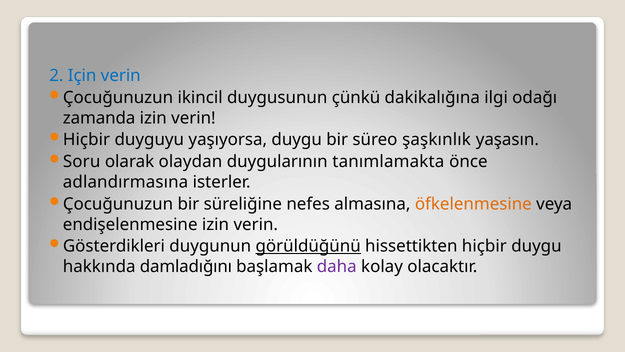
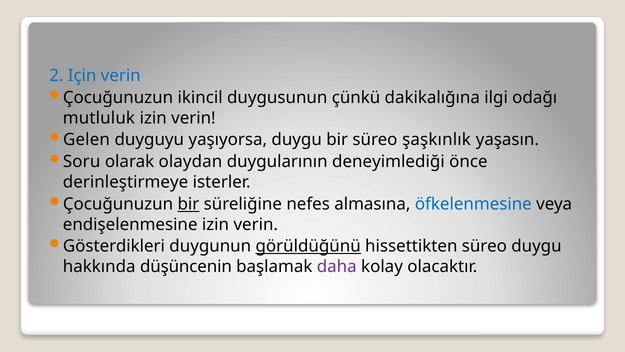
zamanda: zamanda -> mutluluk (99, 118)
Hiçbir: Hiçbir -> Gelen (86, 140)
tanımlamakta: tanımlamakta -> deneyimlediği (388, 162)
adlandırmasına: adlandırmasına -> derinleştirmeye (126, 182)
bir underline: none -> present (188, 204)
öfkelenmesine colour: orange -> blue (473, 204)
hissettikten hiçbir: hiçbir -> süreo (484, 246)
damladığını: damladığını -> düşüncenin (186, 266)
